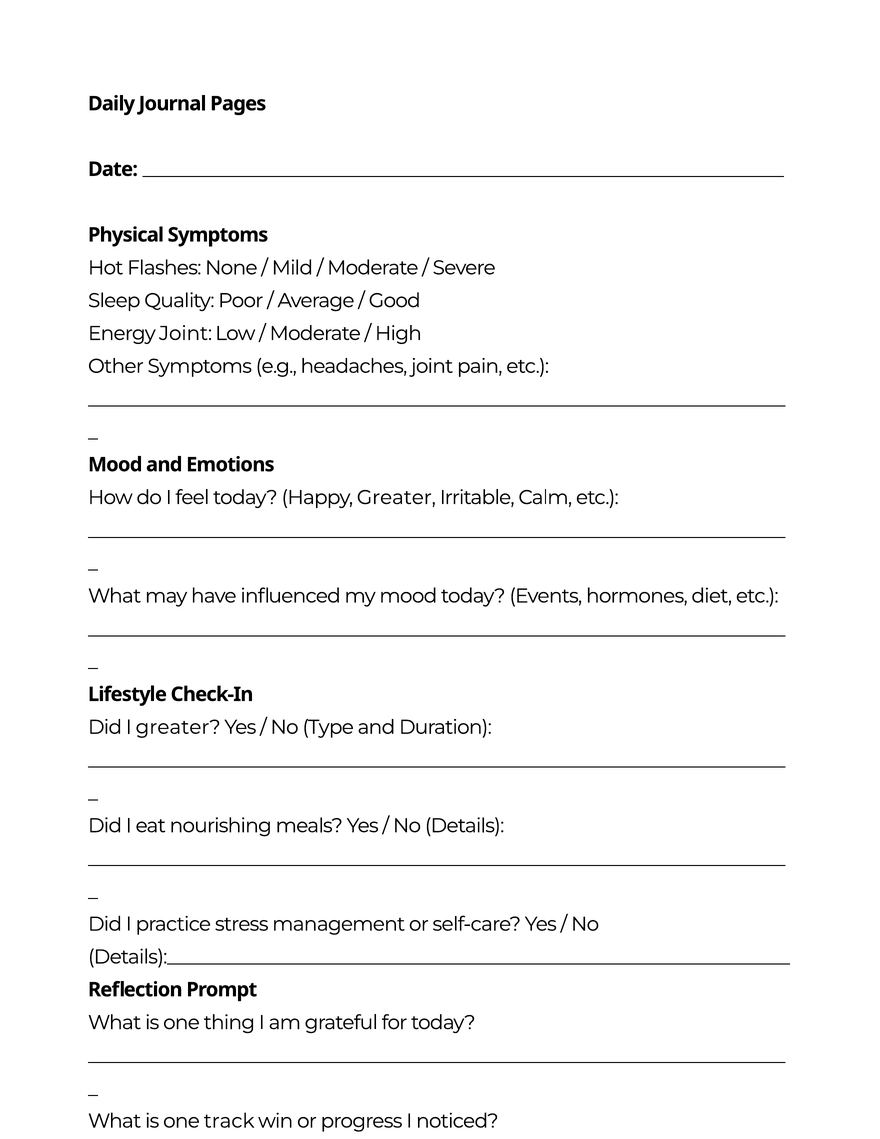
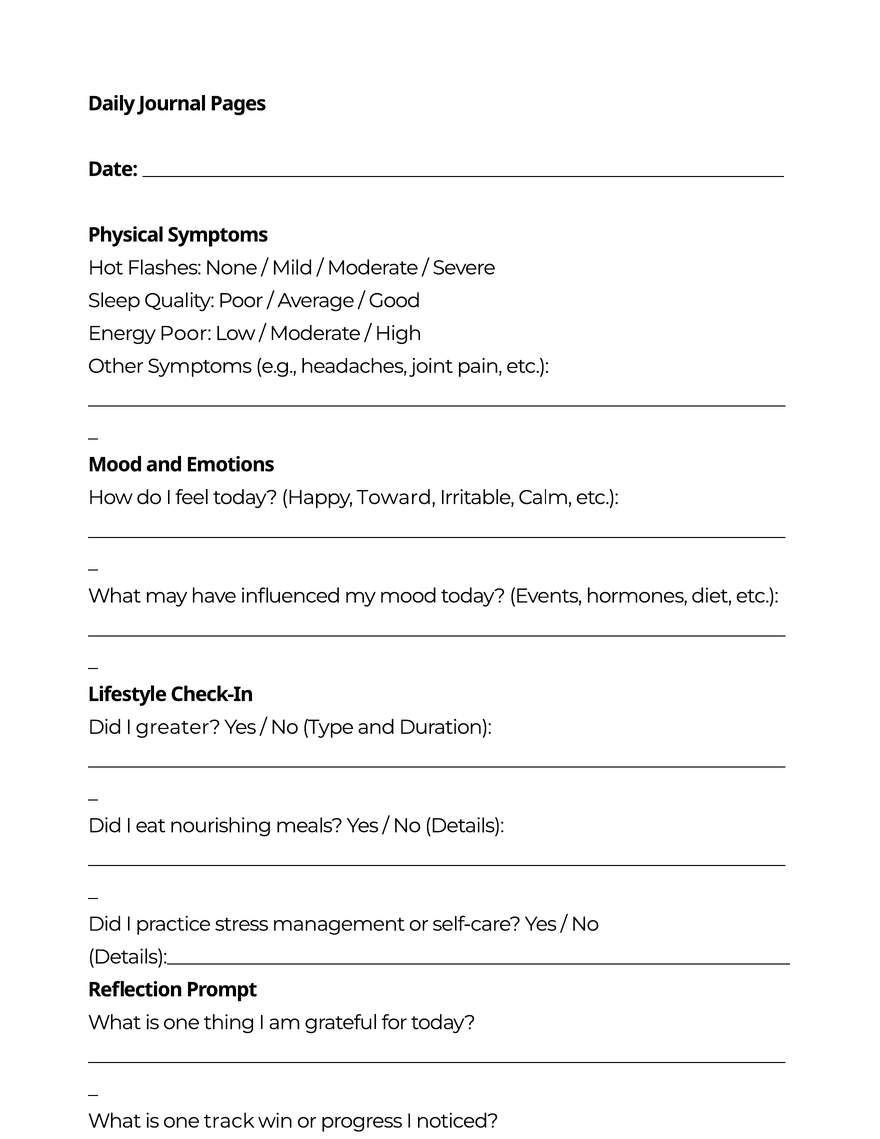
Energy Joint: Joint -> Poor (185, 333)
Happy Greater: Greater -> Toward (396, 497)
